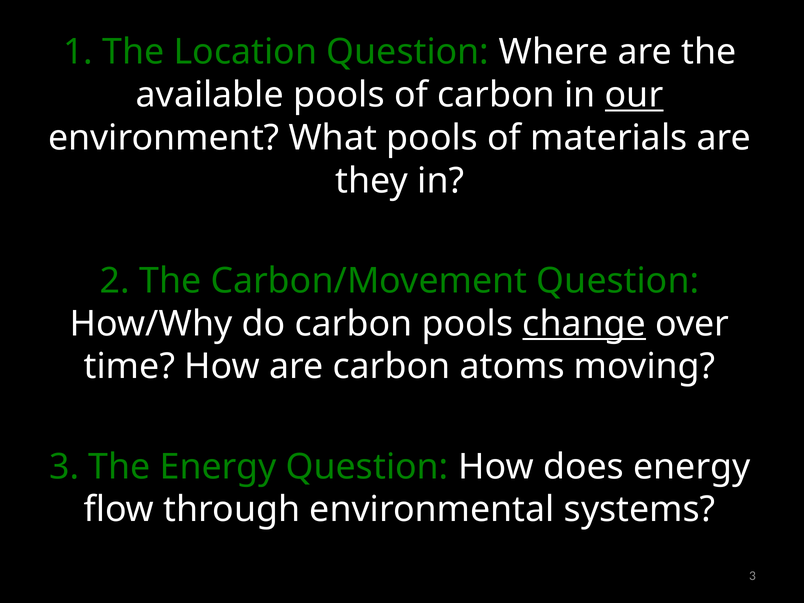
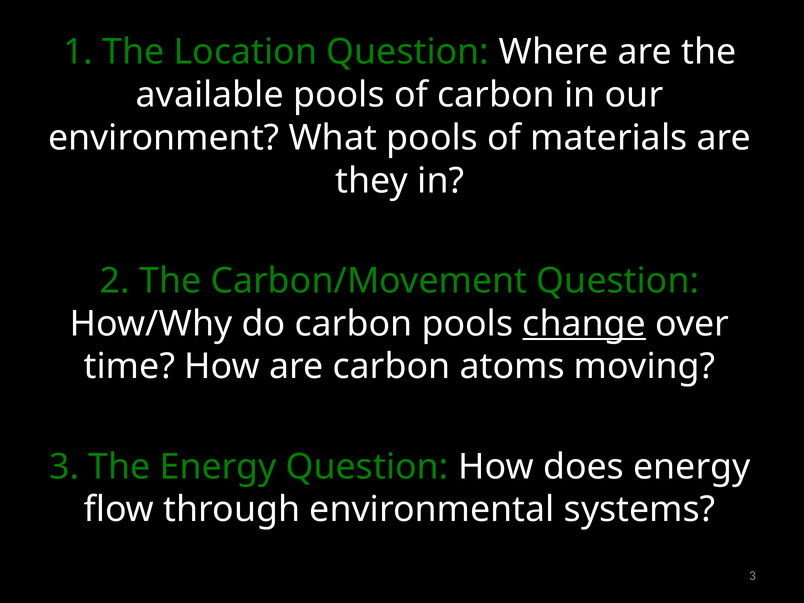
our underline: present -> none (634, 95)
